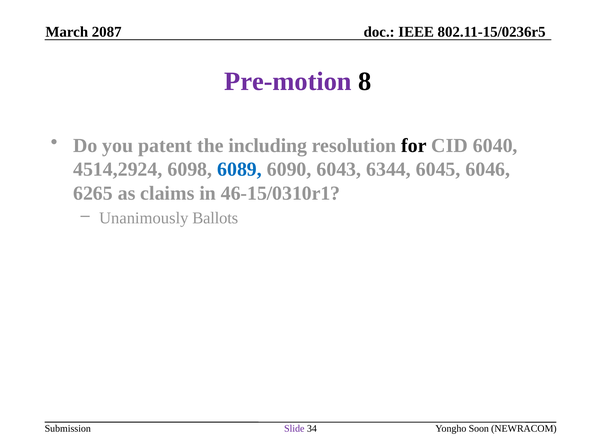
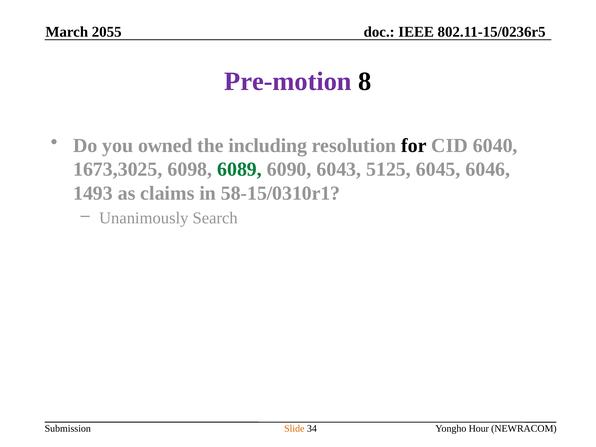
2087: 2087 -> 2055 (107, 32)
patent: patent -> owned (165, 145)
4514,2924: 4514,2924 -> 1673,3025 (118, 169)
6089 colour: blue -> green (239, 169)
6344: 6344 -> 5125 (389, 169)
6265: 6265 -> 1493 (93, 193)
46-15/0310r1: 46-15/0310r1 -> 58-15/0310r1 (281, 193)
Ballots: Ballots -> Search (215, 218)
Slide colour: purple -> orange (294, 429)
Soon: Soon -> Hour (479, 429)
